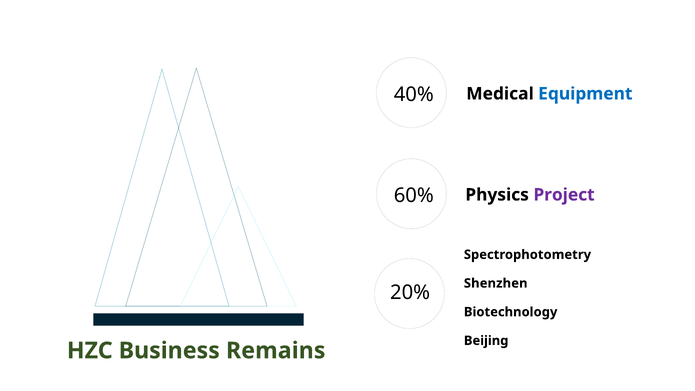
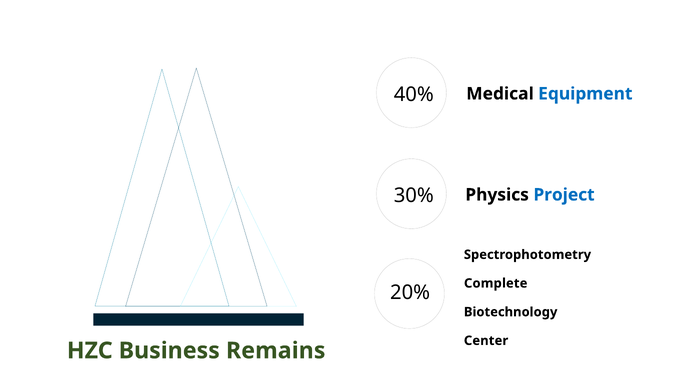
60%: 60% -> 30% (414, 195)
Project colour: purple -> blue (564, 195)
Shenzhen: Shenzhen -> Complete (496, 283)
Beijing: Beijing -> Center (486, 341)
